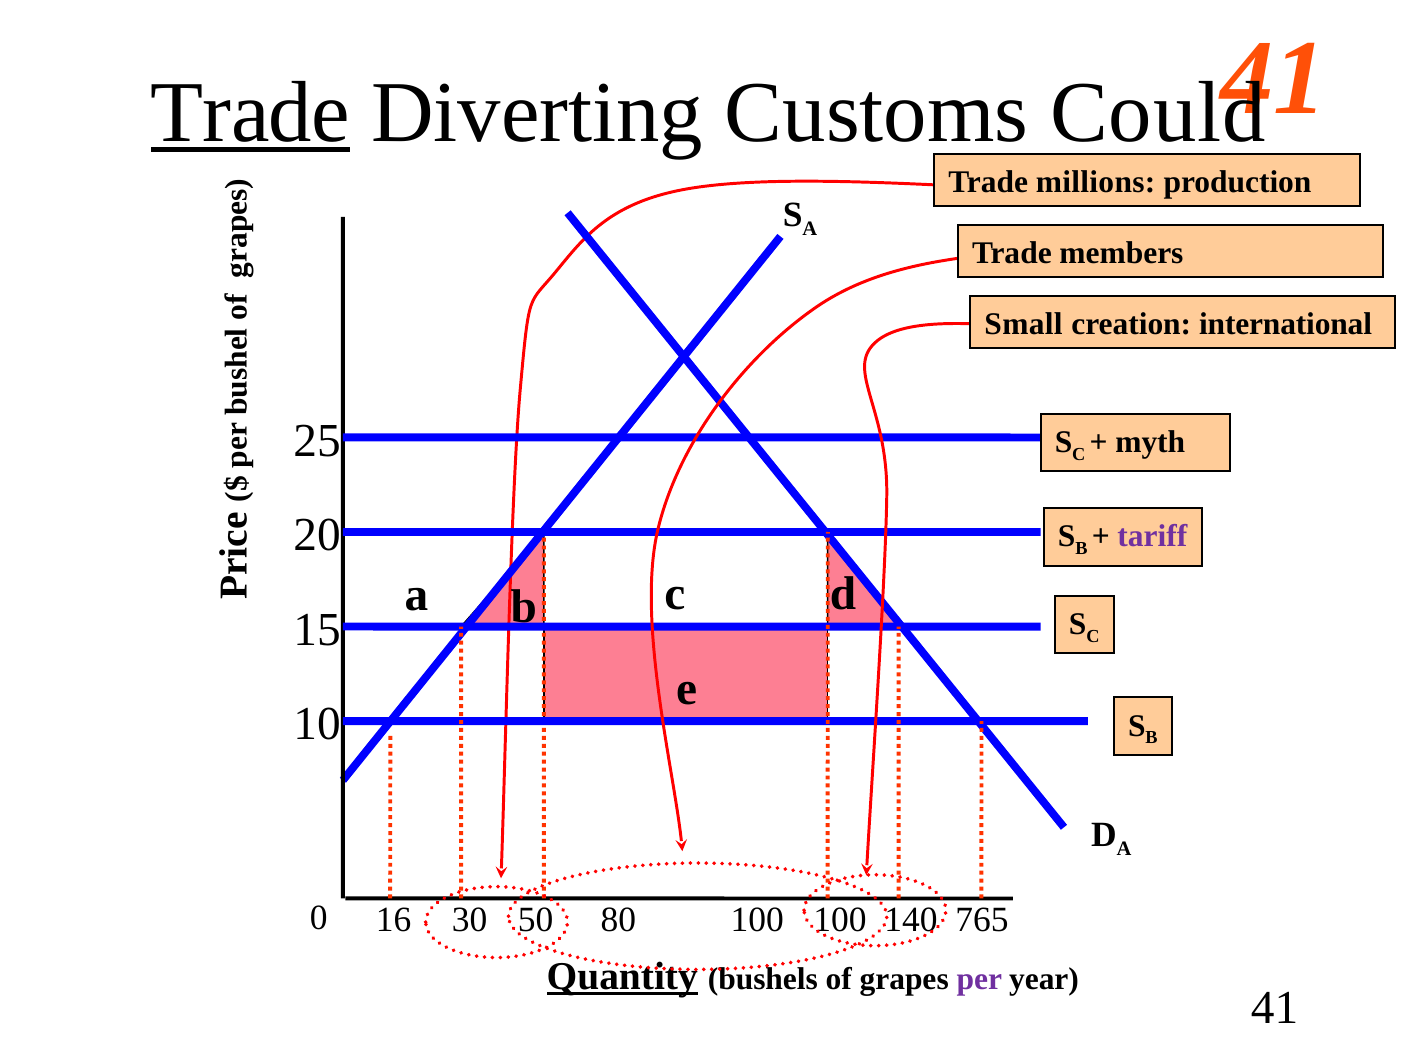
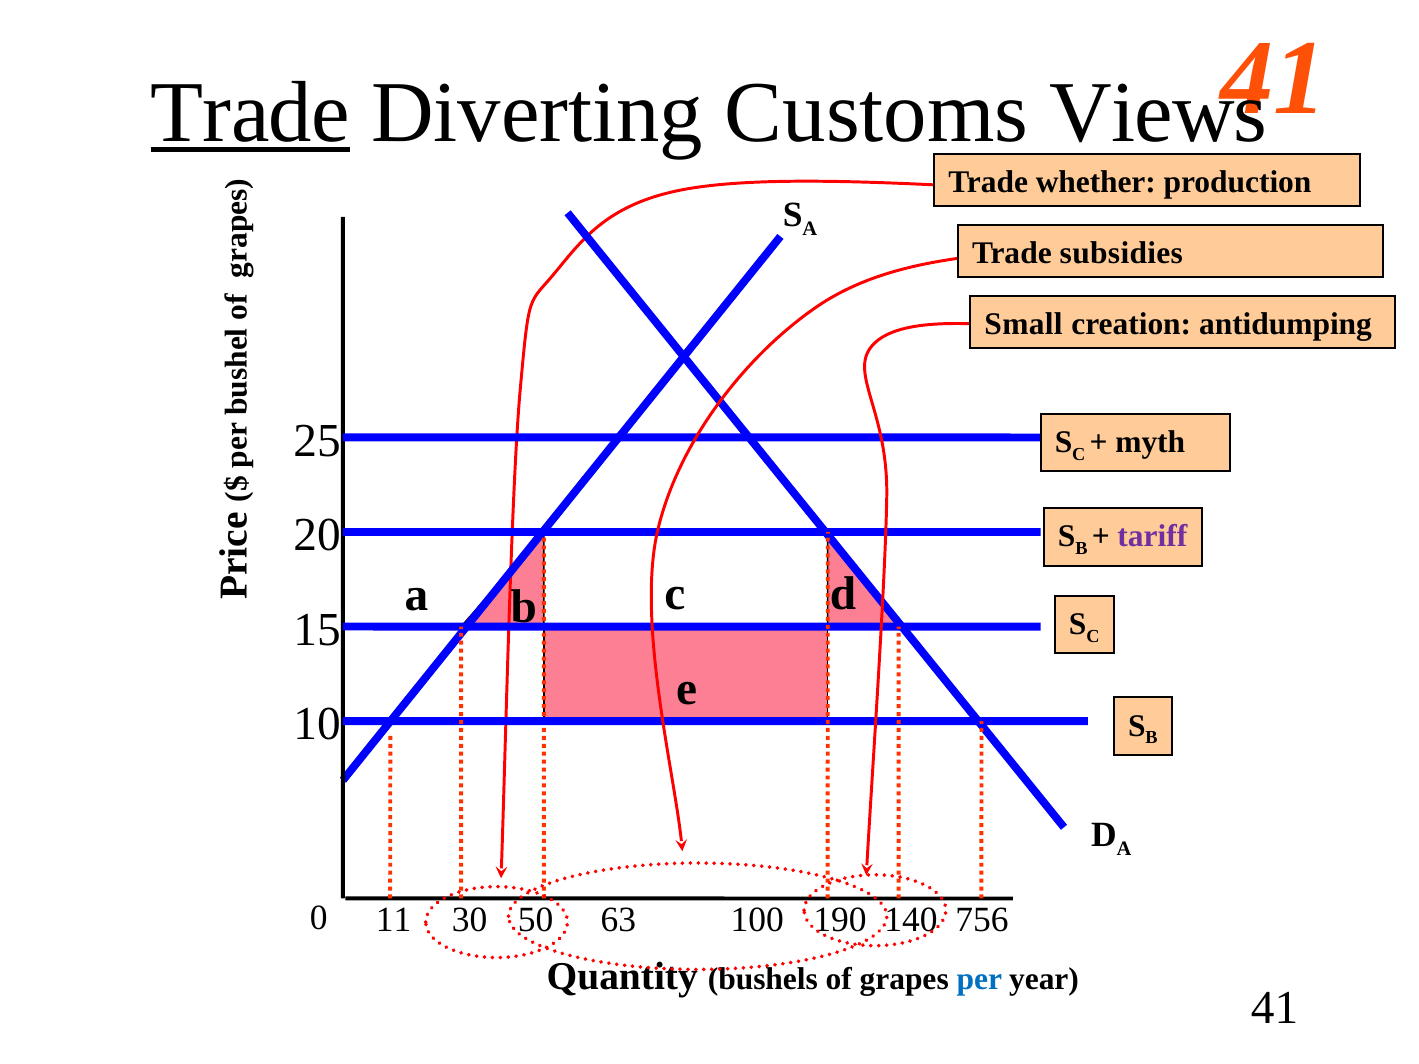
Could: Could -> Views (1159, 112)
millions: millions -> whether (1096, 182)
members: members -> subsidies (1121, 253)
international: international -> antidumping (1286, 324)
16: 16 -> 11 (394, 920)
80: 80 -> 63 (618, 920)
100 100: 100 -> 190 (840, 920)
765: 765 -> 756 (982, 920)
Quantity underline: present -> none (622, 977)
per colour: purple -> blue (979, 979)
